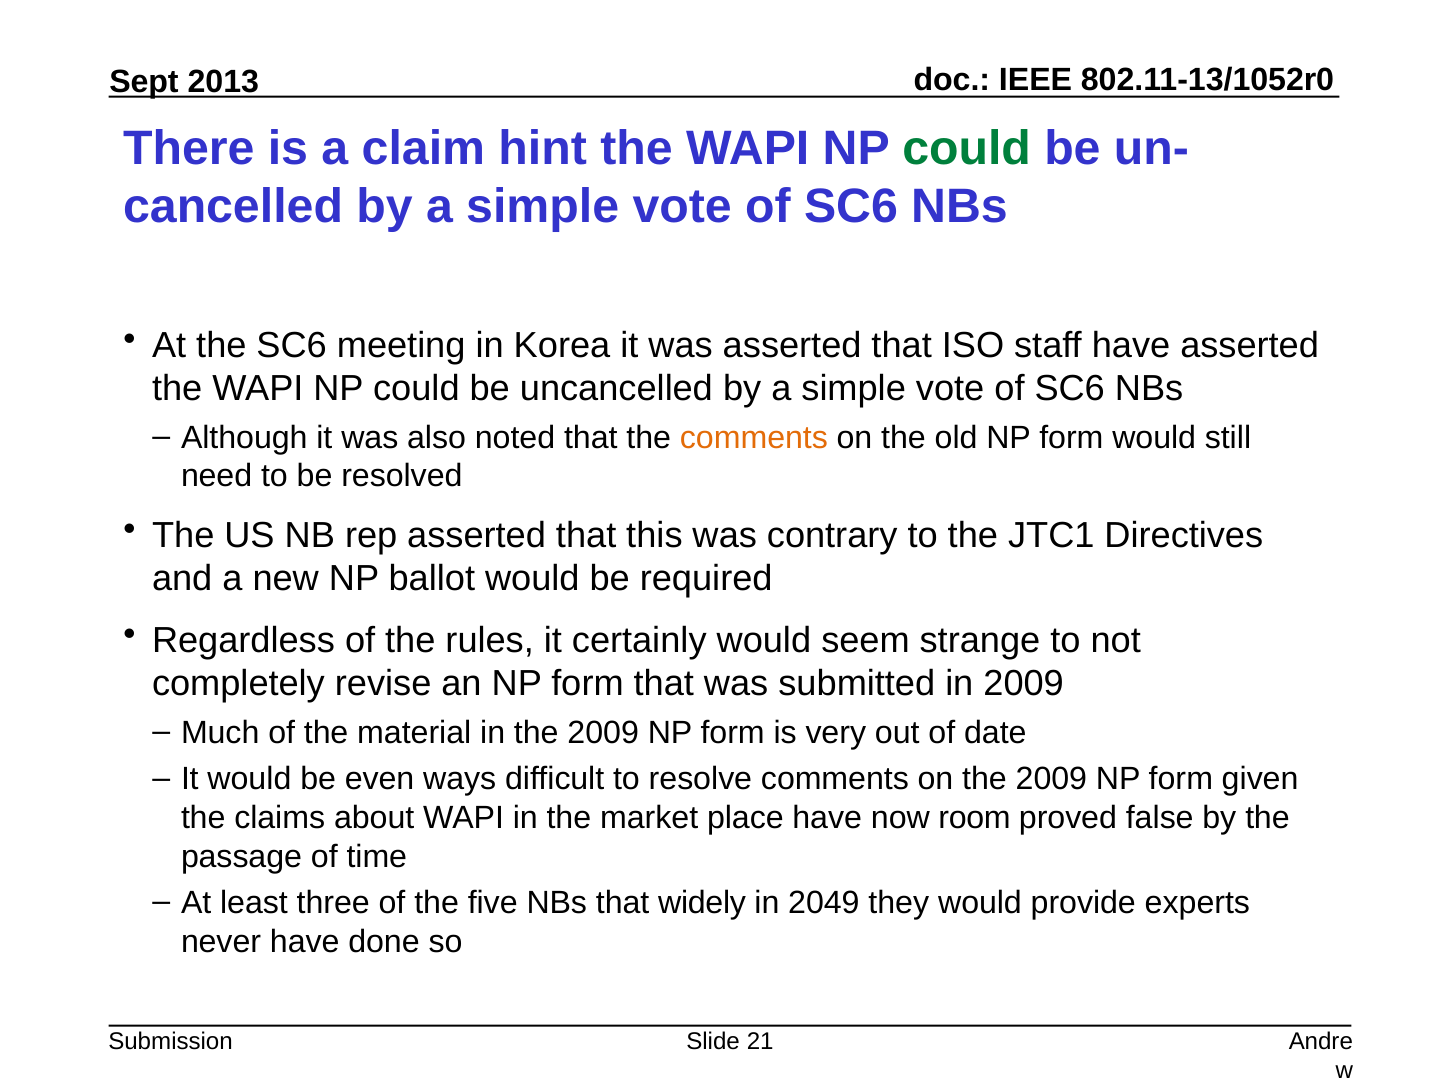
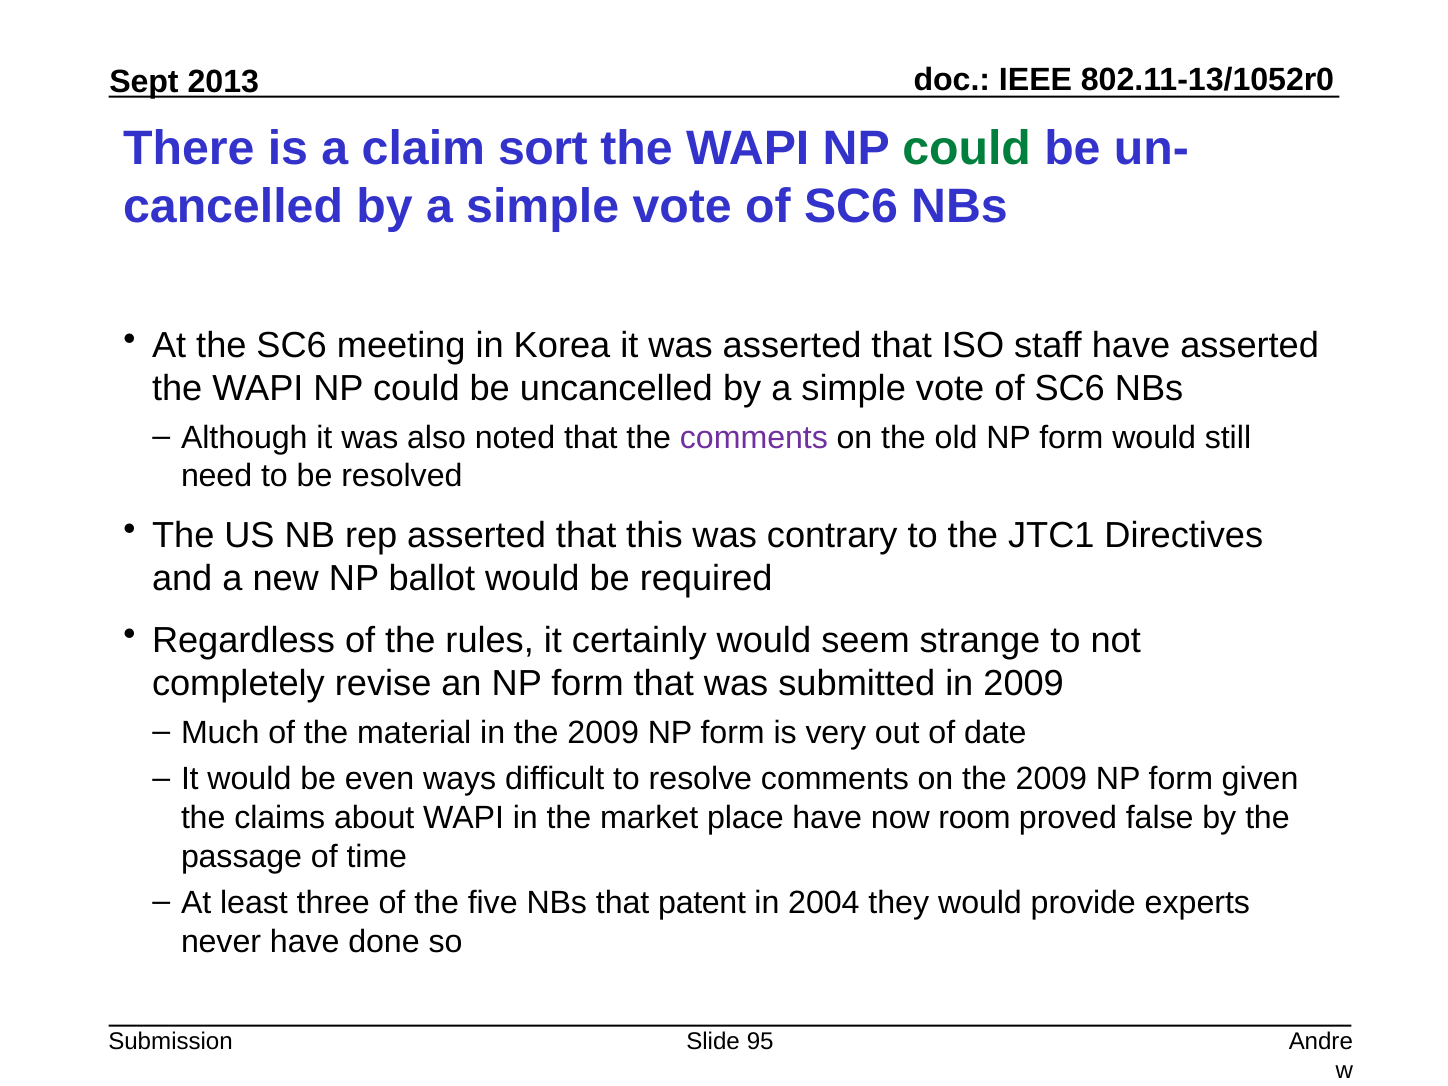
hint: hint -> sort (543, 148)
comments colour: orange -> purple (754, 437)
widely: widely -> patent (702, 903)
2049: 2049 -> 2004 (824, 903)
21: 21 -> 95 (760, 1042)
